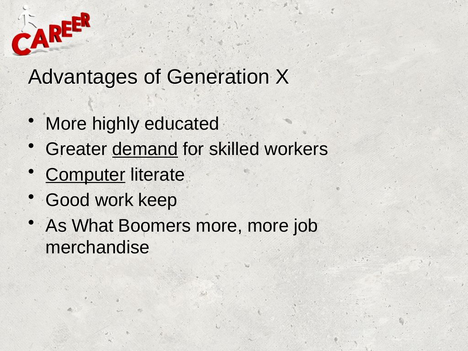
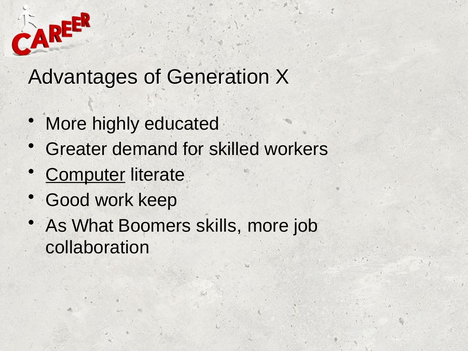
demand underline: present -> none (145, 149)
Boomers more: more -> skills (219, 226)
merchandise: merchandise -> collaboration (98, 248)
